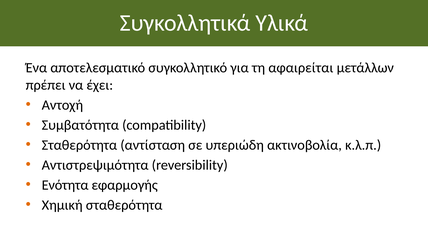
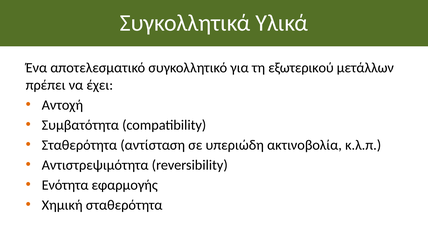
αφαιρείται: αφαιρείται -> εξωτερικού (301, 68)
